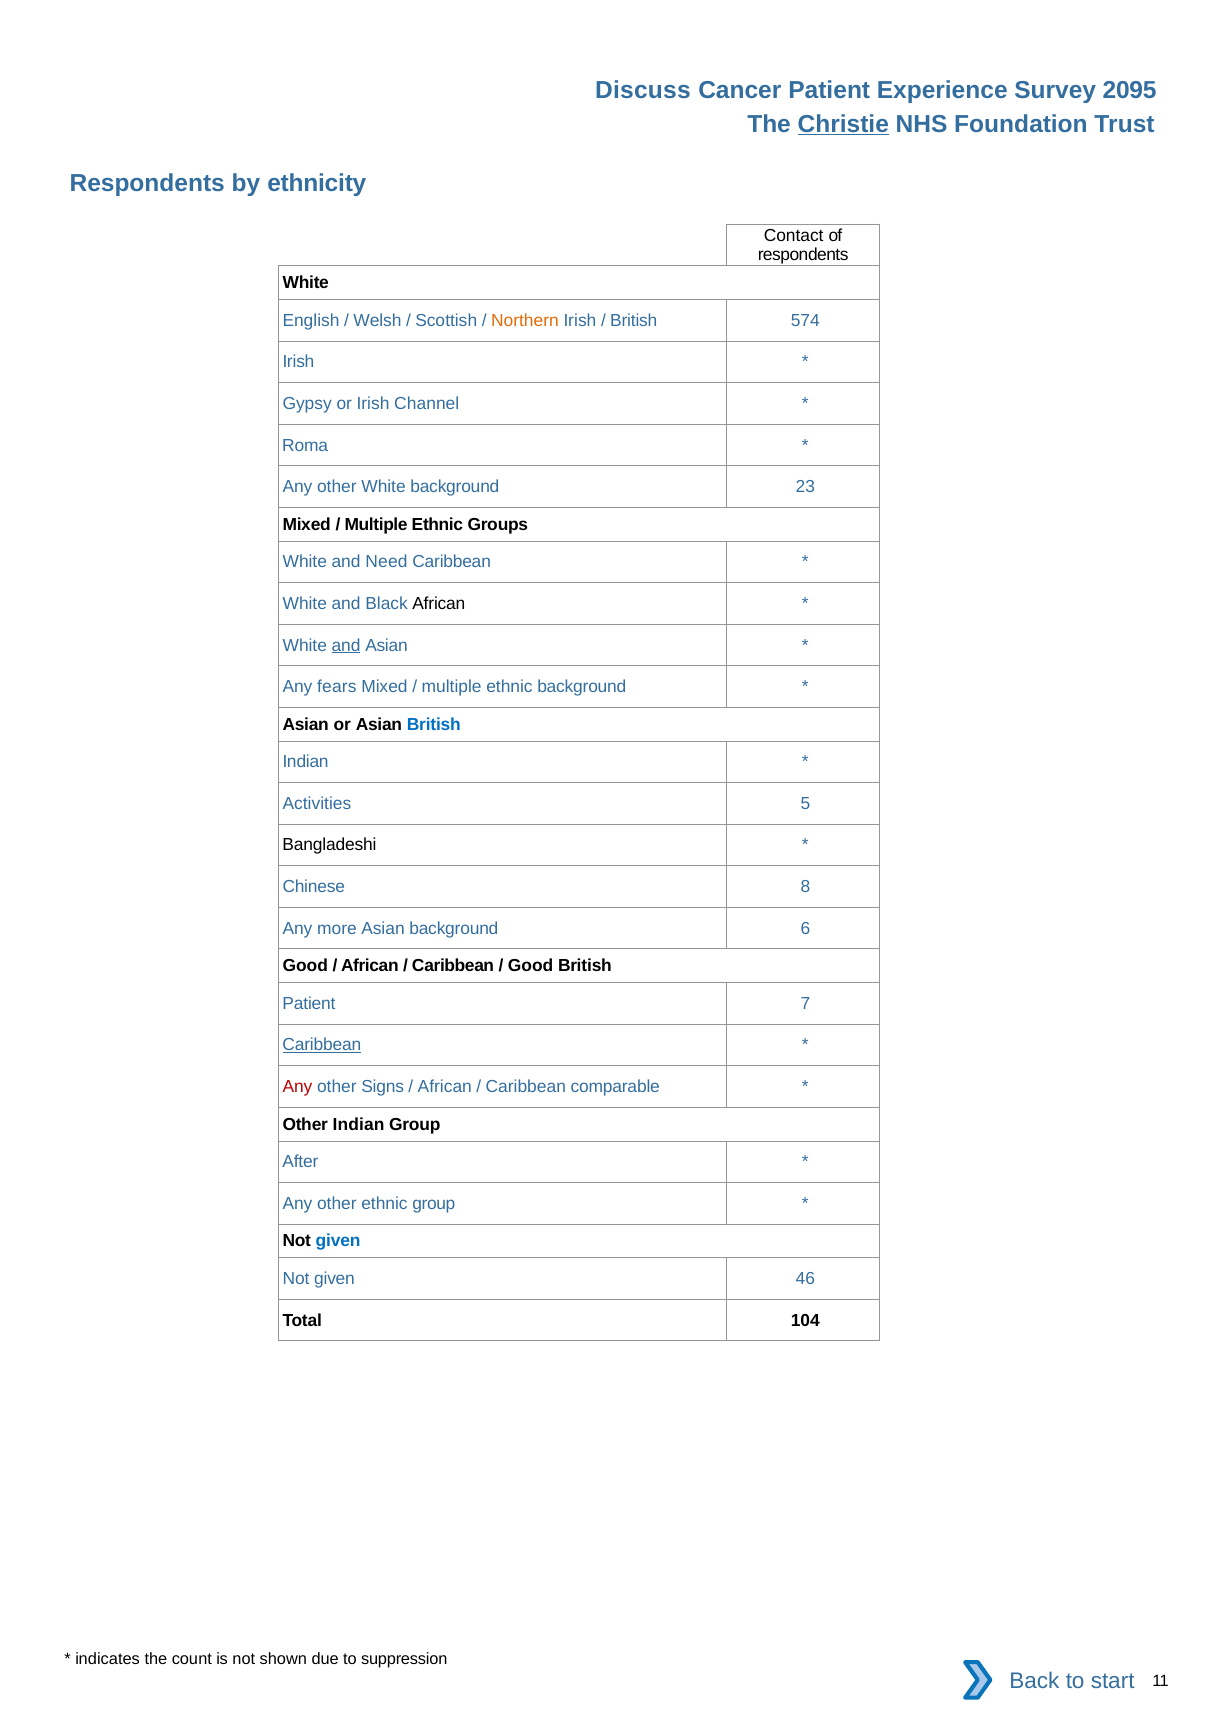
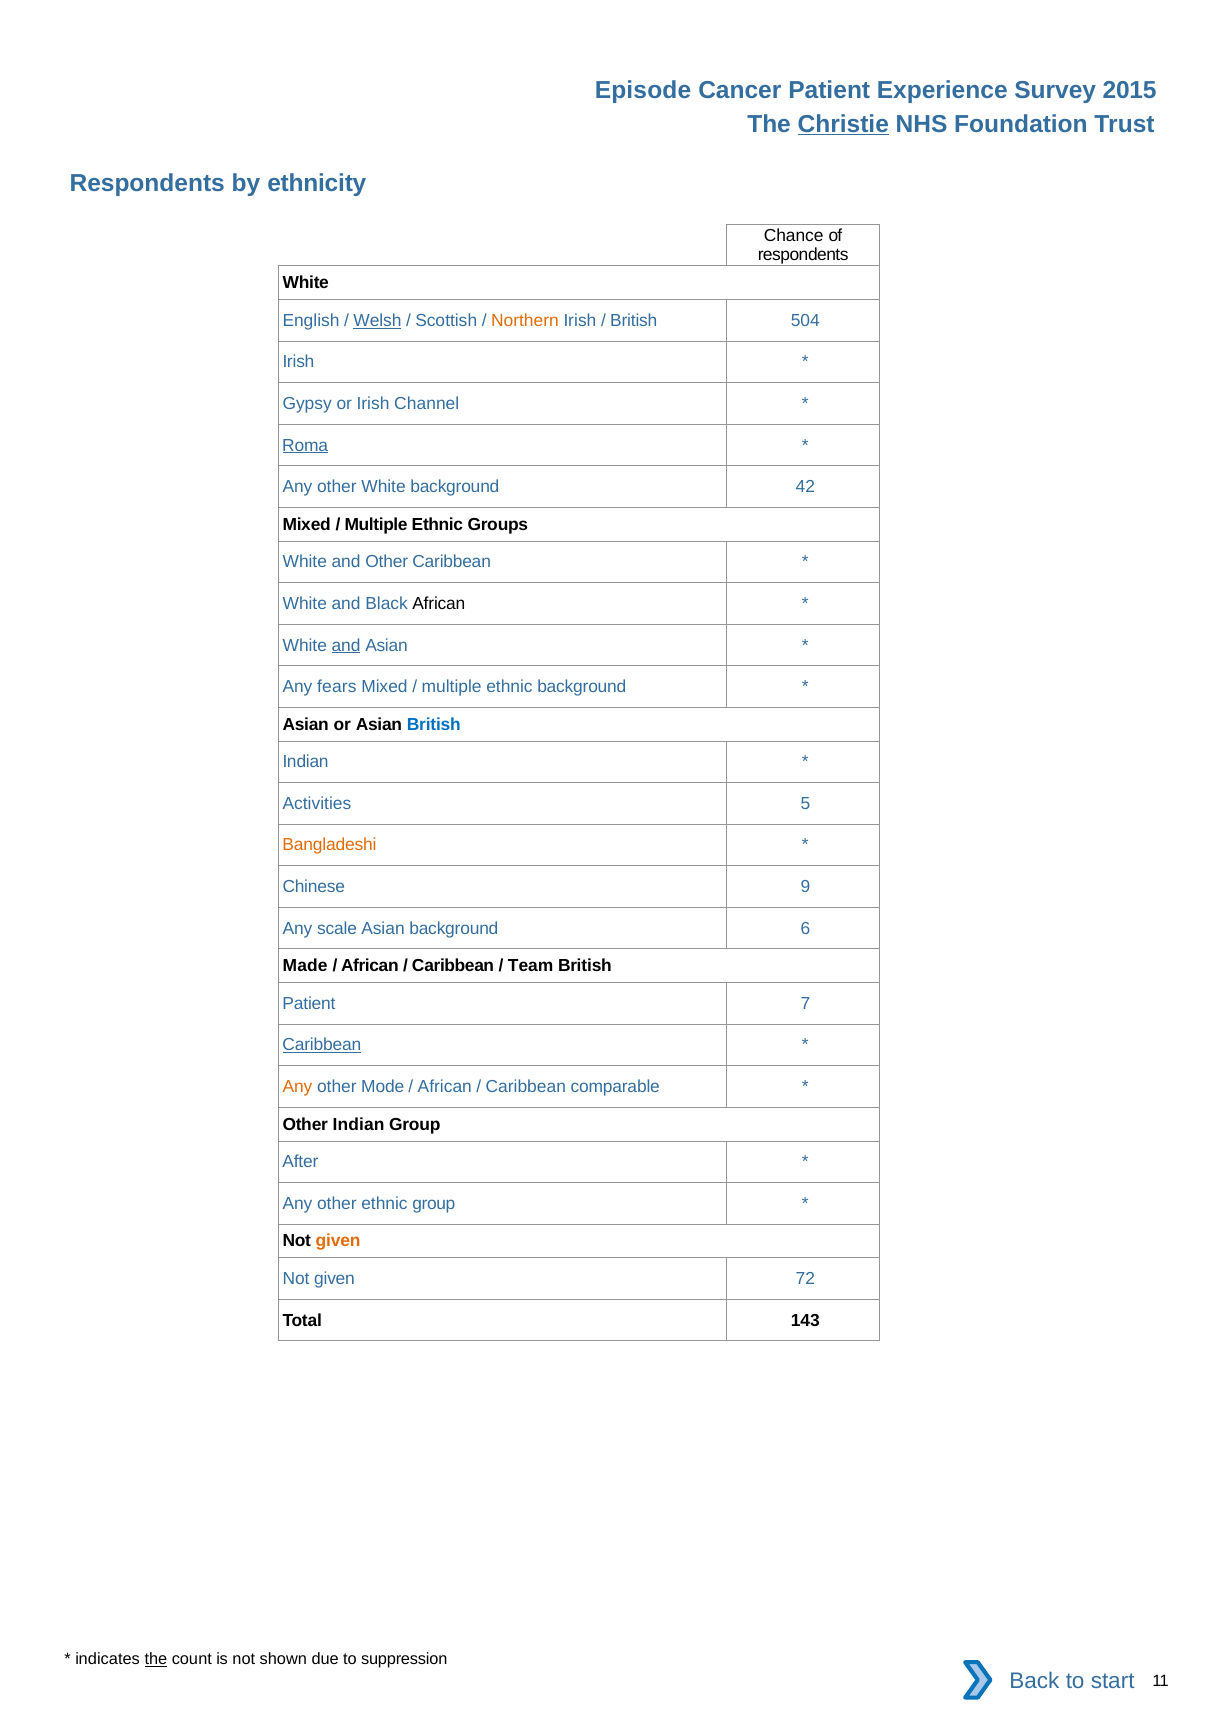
Discuss: Discuss -> Episode (643, 91)
2095: 2095 -> 2015 (1130, 91)
Contact: Contact -> Chance (794, 235)
Welsh underline: none -> present (377, 321)
574: 574 -> 504 (805, 321)
Roma underline: none -> present (305, 445)
23: 23 -> 42 (805, 487)
and Need: Need -> Other (387, 562)
Bangladeshi colour: black -> orange (329, 845)
8: 8 -> 9 (805, 887)
more: more -> scale (337, 928)
Good: Good -> Made (305, 966)
Good: Good -> Team (531, 966)
Any colour: red -> orange (297, 1087)
Signs: Signs -> Mode (383, 1087)
given colour: blue -> orange (338, 1241)
46: 46 -> 72 (805, 1279)
104: 104 -> 143 (805, 1320)
the underline: none -> present (156, 1659)
